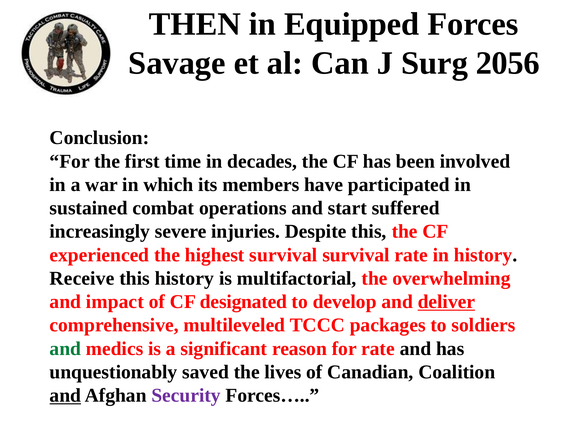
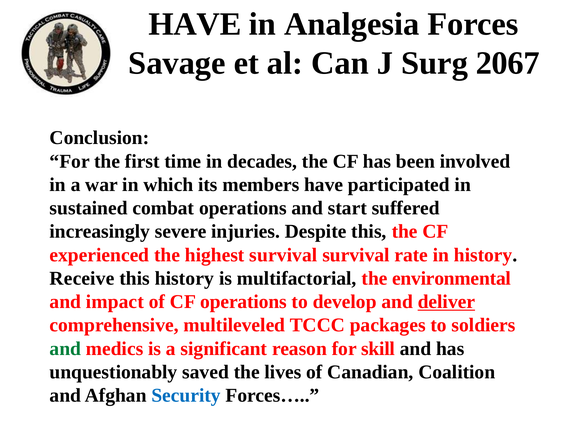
THEN: THEN -> HAVE (195, 24)
Equipped: Equipped -> Analgesia (352, 24)
2056: 2056 -> 2067 (508, 63)
overwhelming: overwhelming -> environmental (452, 278)
CF designated: designated -> operations (243, 302)
for rate: rate -> skill (378, 348)
and underline: present -> none (65, 395)
Security colour: purple -> blue (186, 395)
